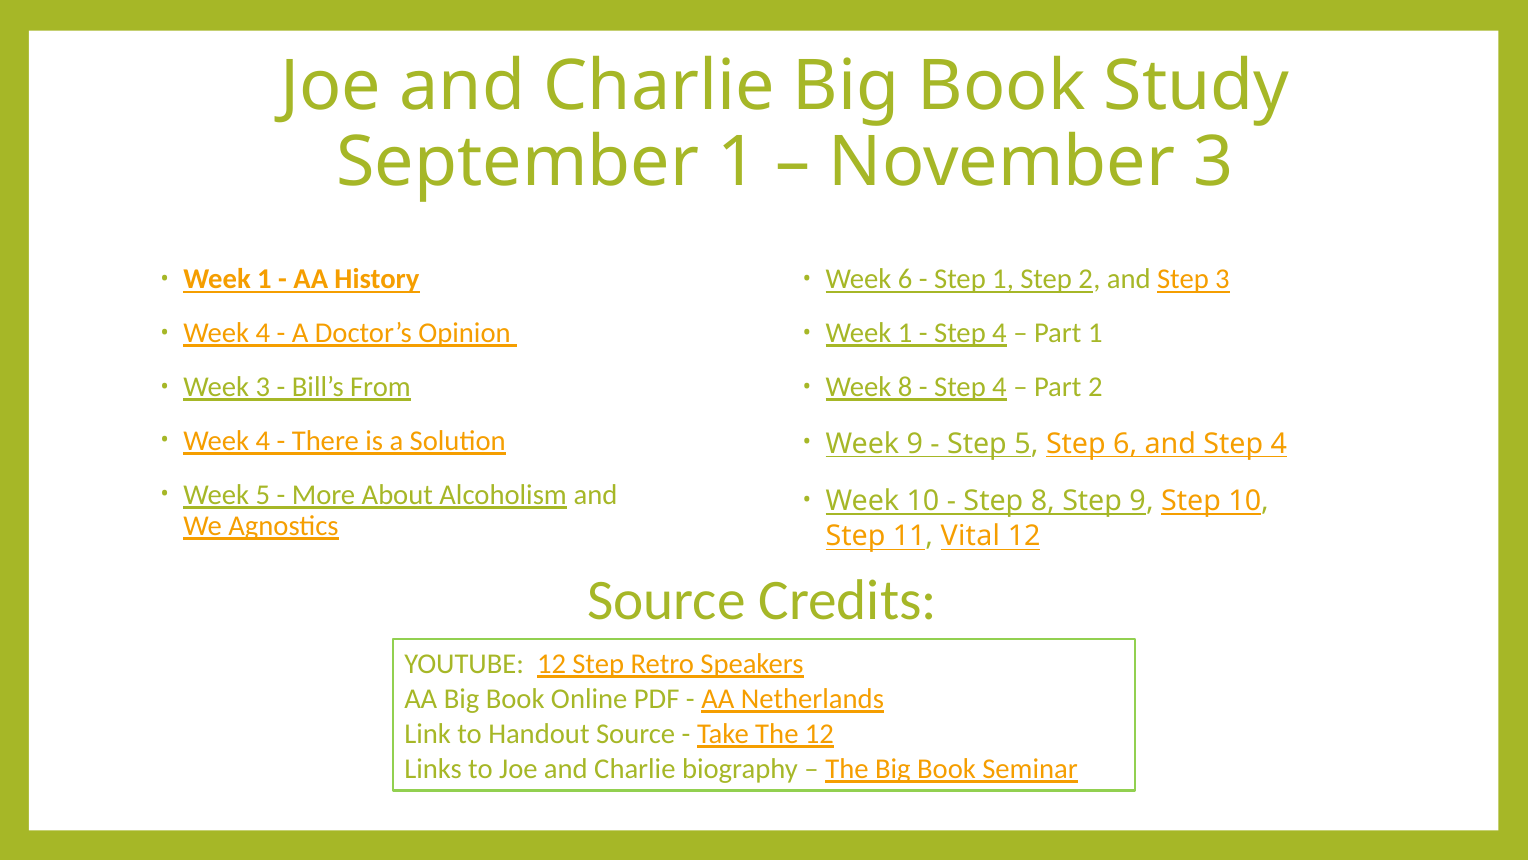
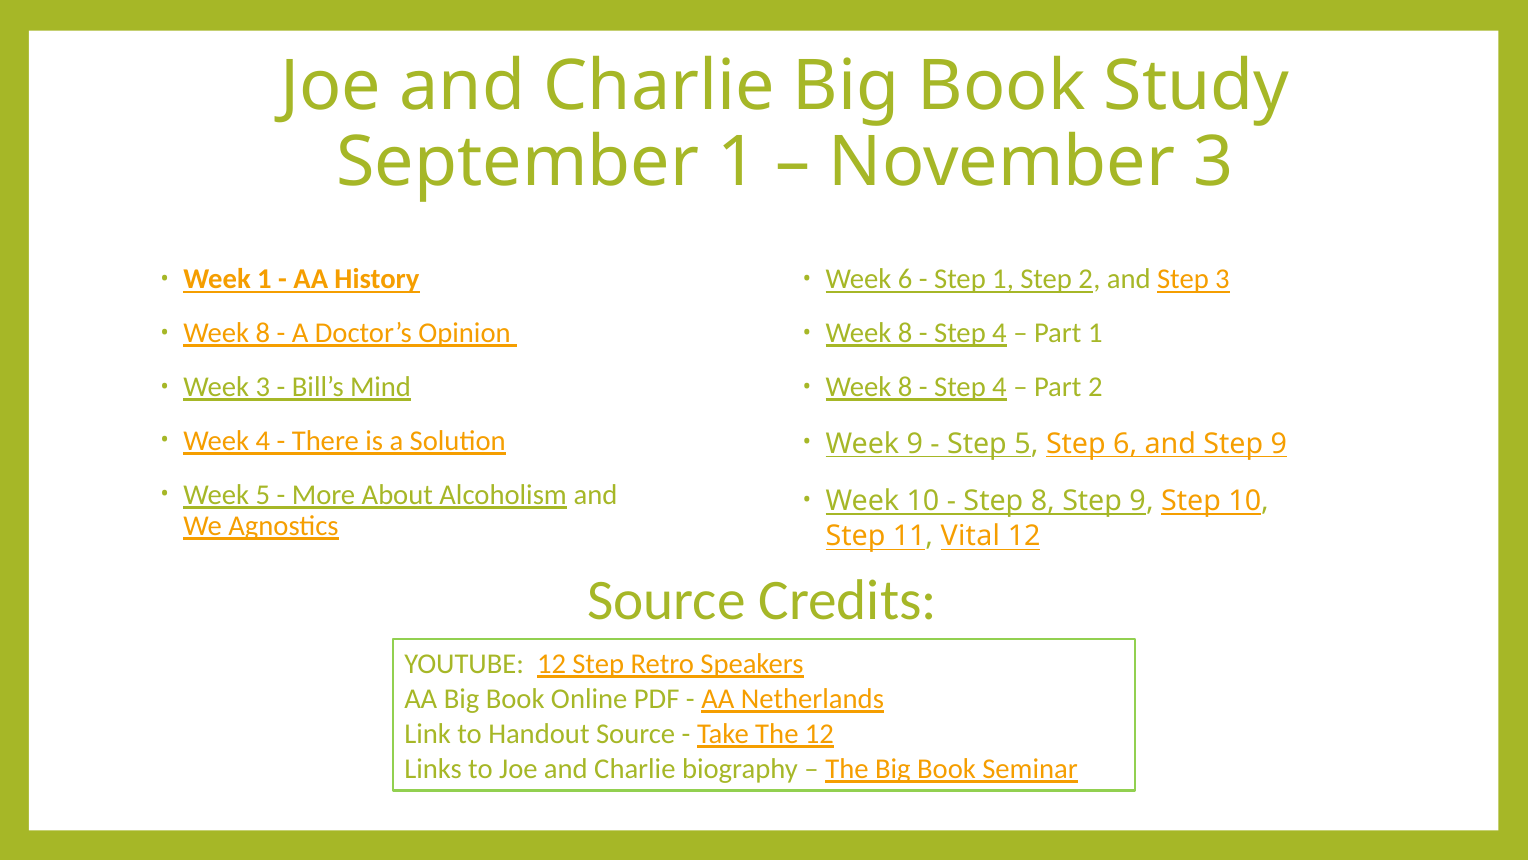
4: 4 -> 8 (263, 333)
1: 1 -> 8 (905, 333)
From: From -> Mind (380, 387)
and Step 4: 4 -> 9 (1279, 444)
